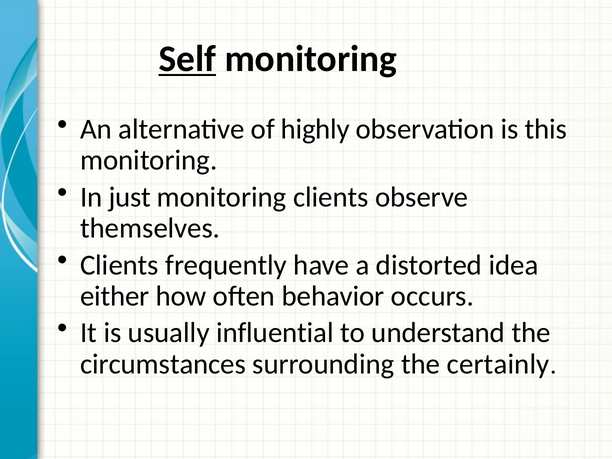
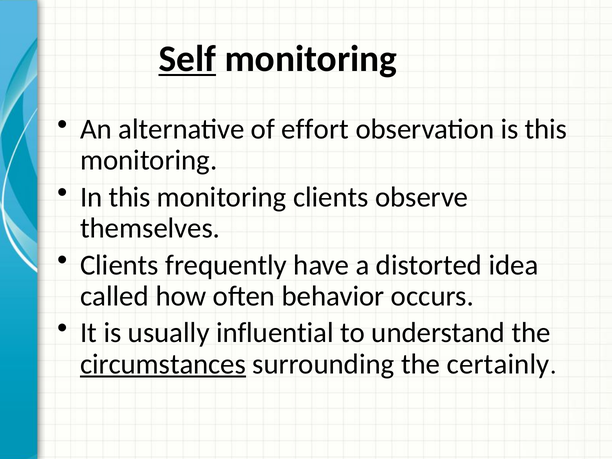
highly: highly -> effort (315, 129)
In just: just -> this (130, 197)
either: either -> called (115, 296)
circumstances underline: none -> present (163, 364)
